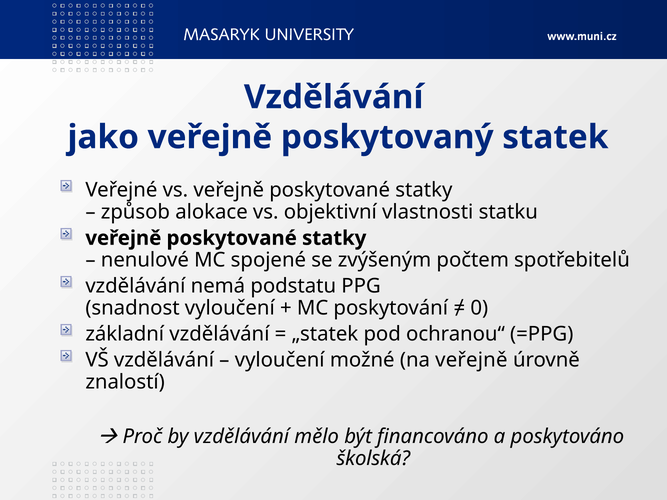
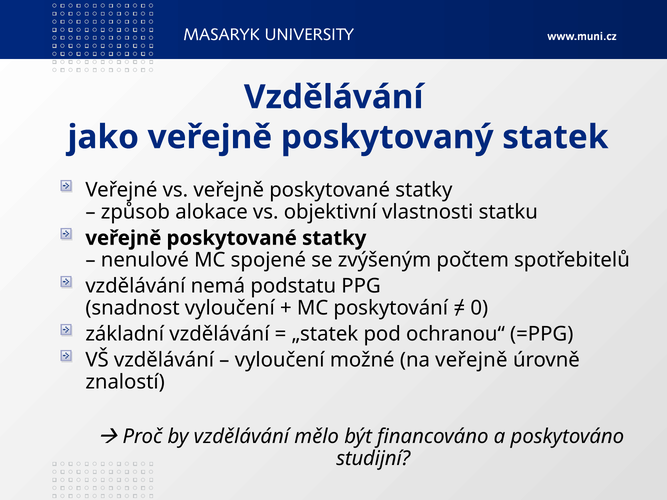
školská: školská -> studijní (373, 459)
